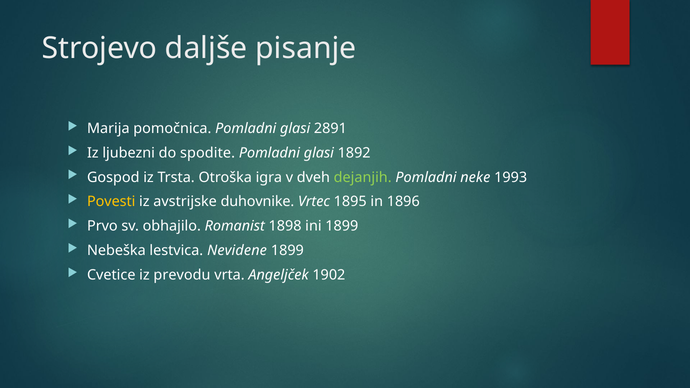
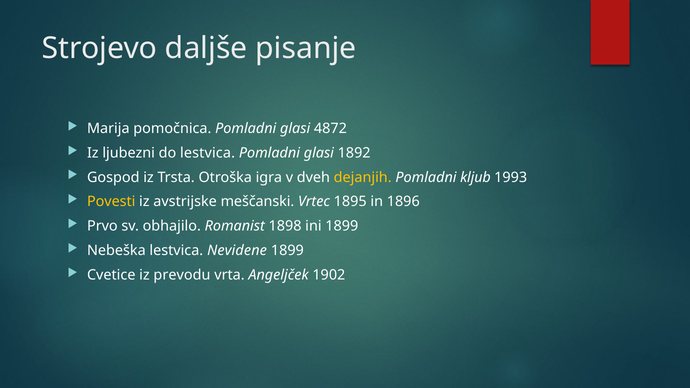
2891: 2891 -> 4872 (330, 128)
do spodite: spodite -> lestvica (208, 153)
dejanjih colour: light green -> yellow (363, 177)
neke: neke -> kljub (475, 177)
duhovnike: duhovnike -> meščanski (257, 202)
